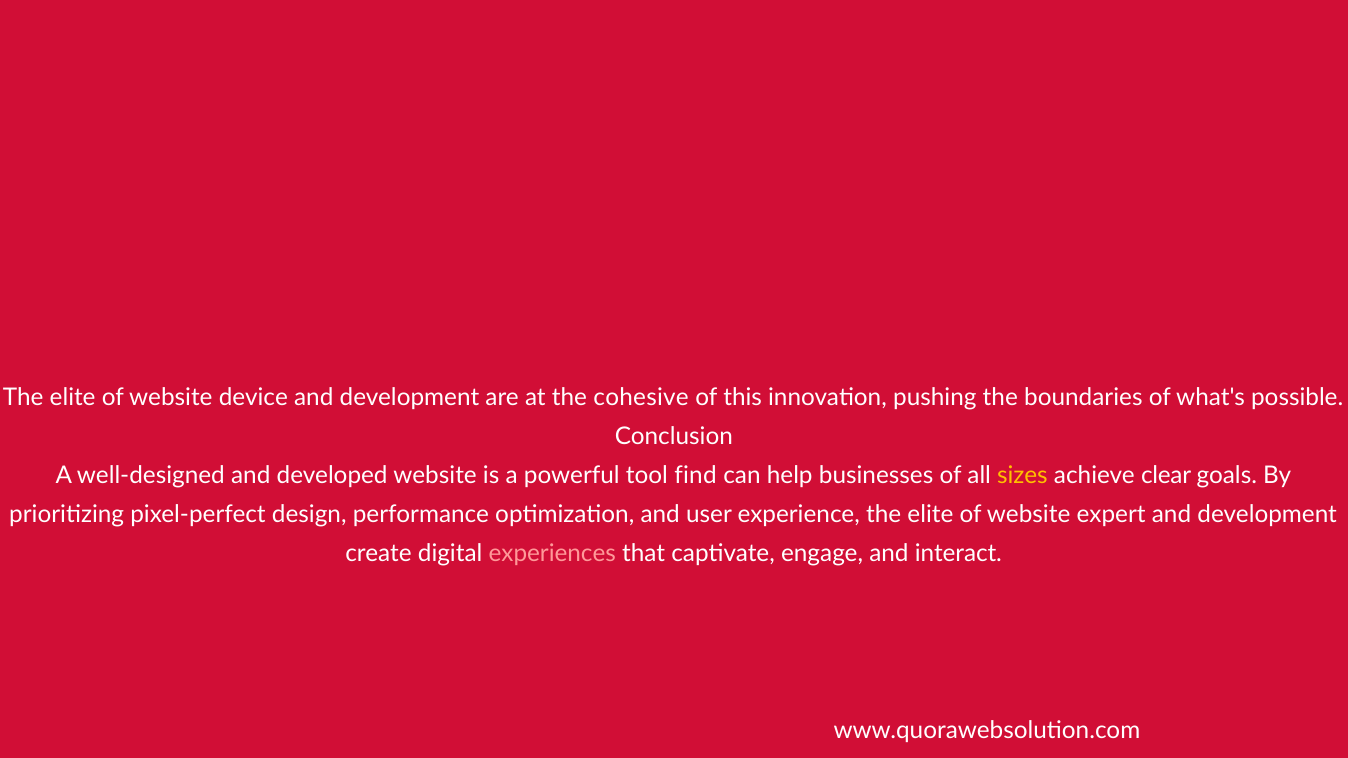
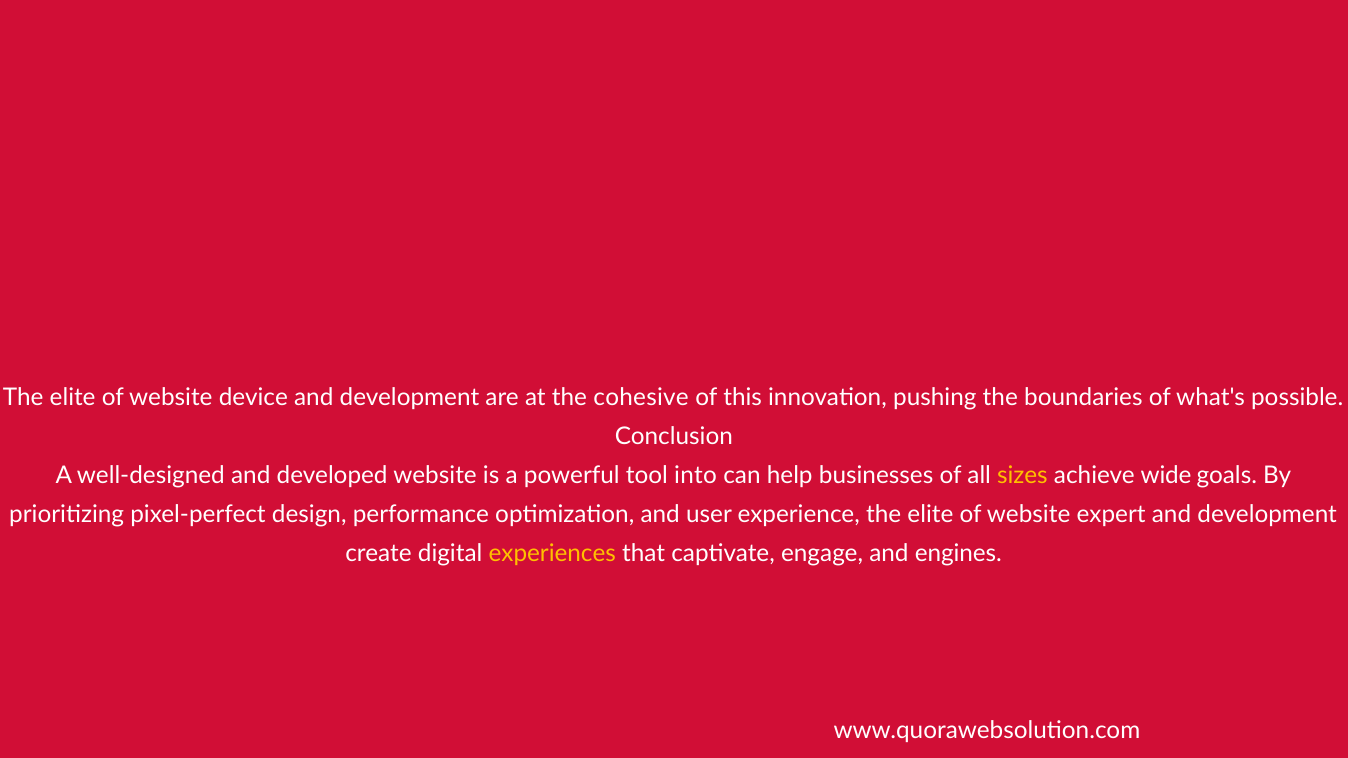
find: find -> into (695, 475)
clear: clear -> wide (1166, 475)
experiences colour: pink -> yellow (552, 553)
interact: interact -> engines (958, 553)
